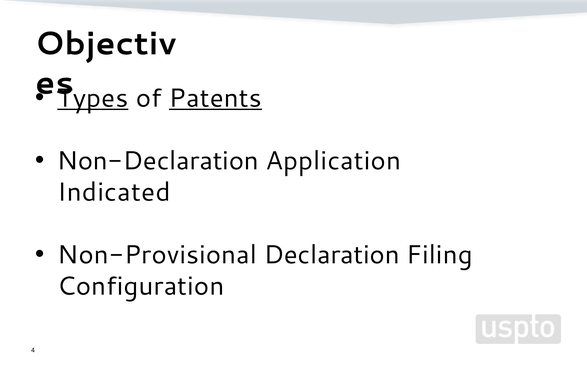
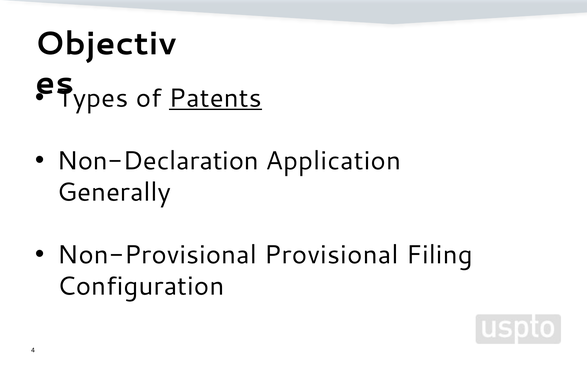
Types underline: present -> none (93, 98)
Indicated: Indicated -> Generally (114, 192)
Declaration: Declaration -> Provisional (332, 255)
